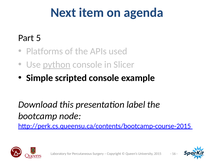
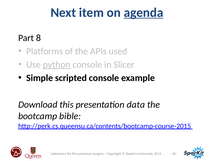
agenda underline: none -> present (144, 13)
5: 5 -> 8 (38, 38)
label: label -> data (136, 104)
node: node -> bible (70, 116)
